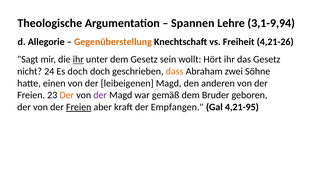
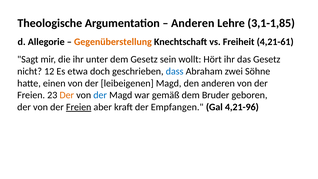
Spannen: Spannen -> Anderen (193, 23)
3,1-9,94: 3,1-9,94 -> 3,1-1,85 (271, 23)
4,21-26: 4,21-26 -> 4,21-61 (275, 42)
ihr underline: present -> none (78, 59)
24: 24 -> 12 (49, 71)
Es doch: doch -> etwa (78, 71)
dass colour: orange -> blue (175, 71)
der colour: purple -> blue (100, 95)
4,21-95: 4,21-95 -> 4,21-96 (242, 107)
